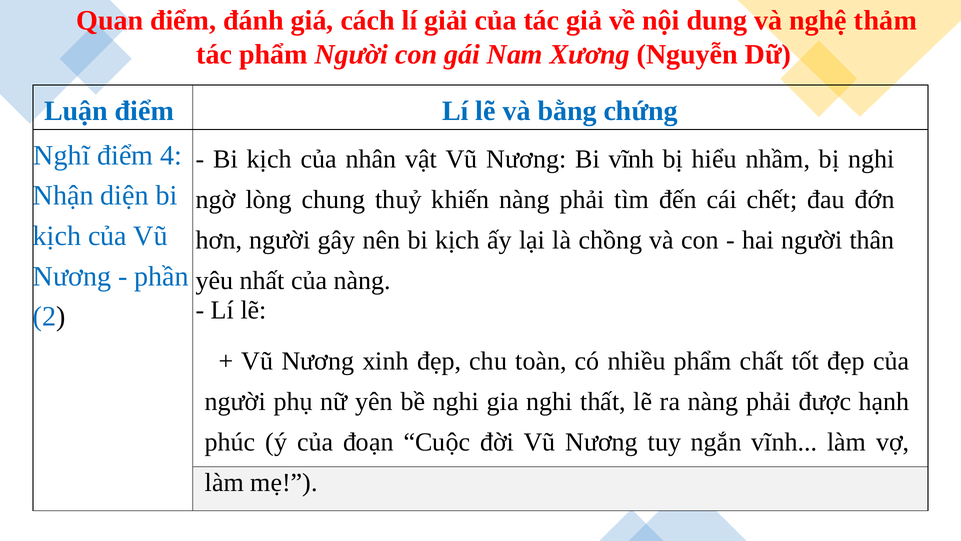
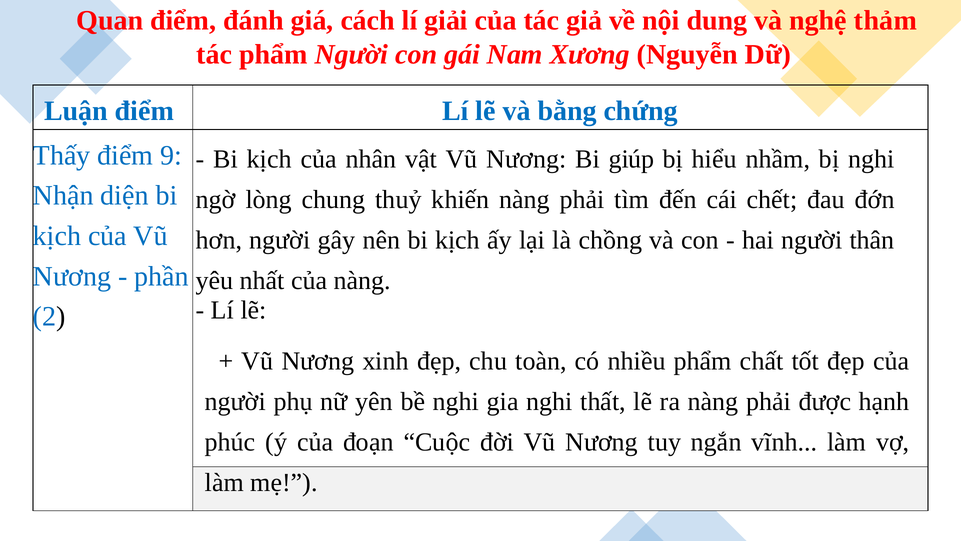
Nghĩ: Nghĩ -> Thấy (62, 155)
4: 4 -> 9 (171, 155)
Bi vĩnh: vĩnh -> giúp (632, 159)
